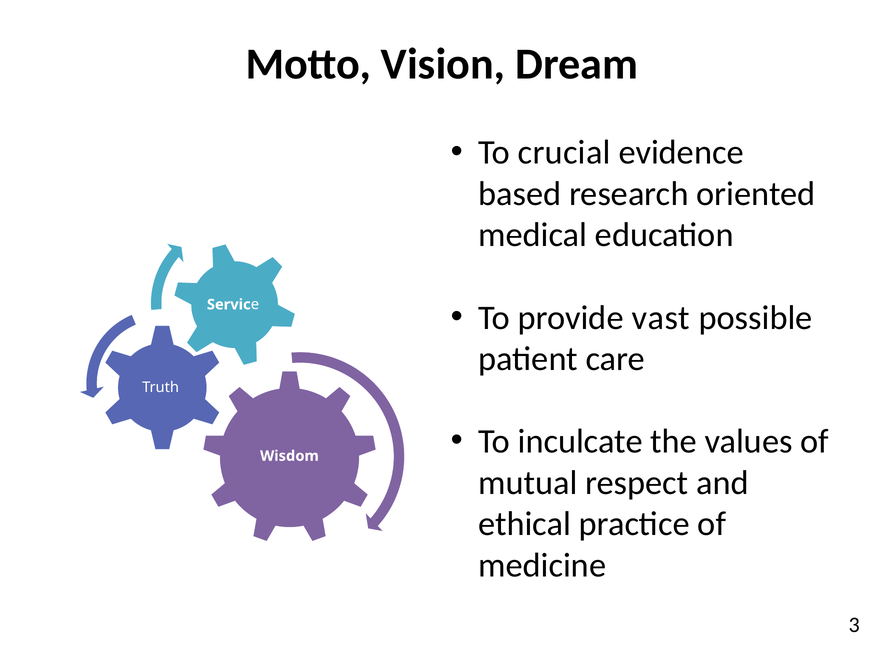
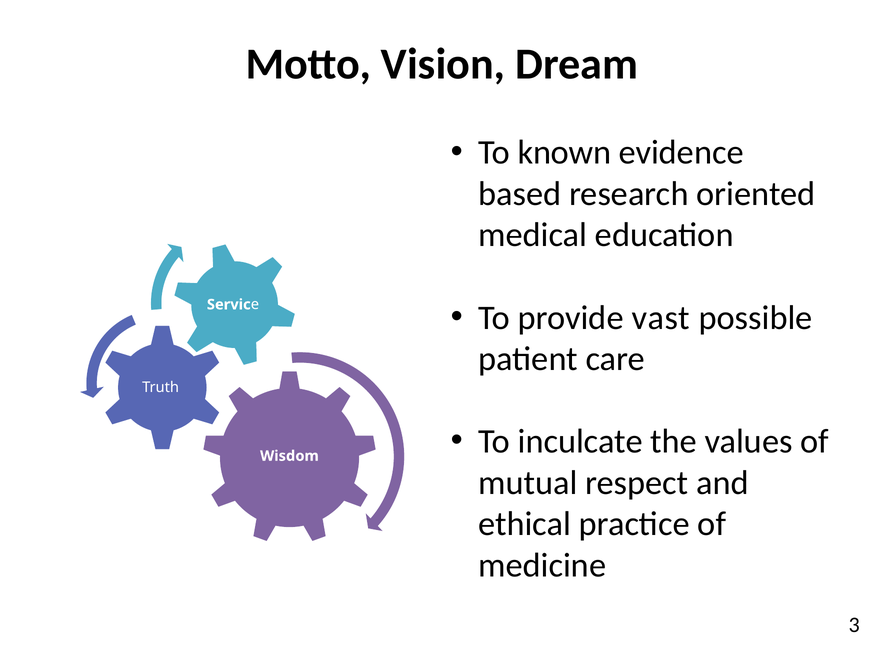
crucial: crucial -> known (564, 153)
